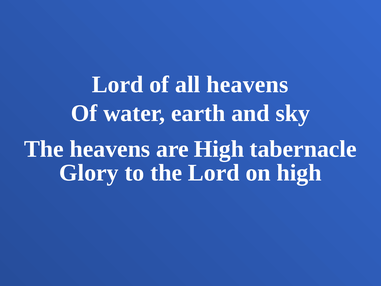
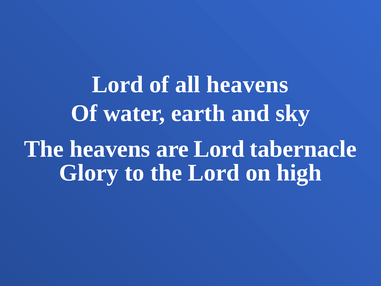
are High: High -> Lord (219, 149)
